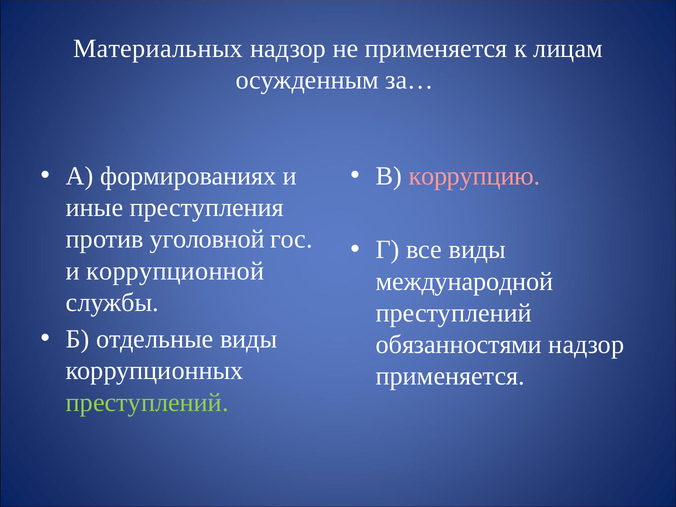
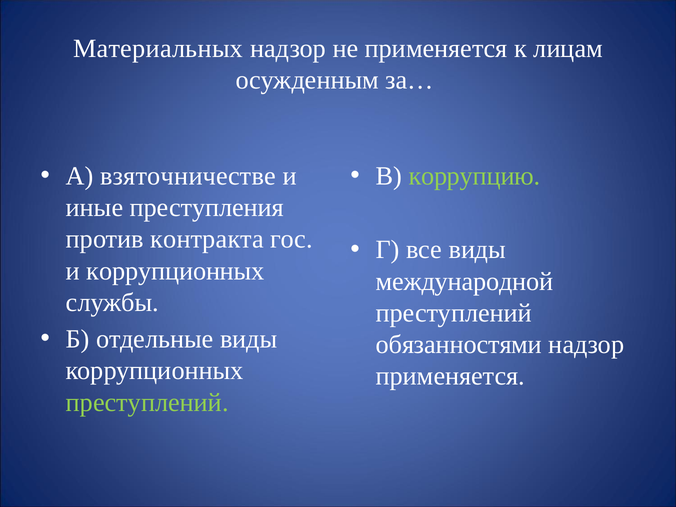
формированиях: формированиях -> взяточничестве (188, 176)
коррупцию colour: pink -> light green (475, 176)
уголовной: уголовной -> контракта (207, 239)
и коррупционной: коррупционной -> коррупционных (176, 271)
